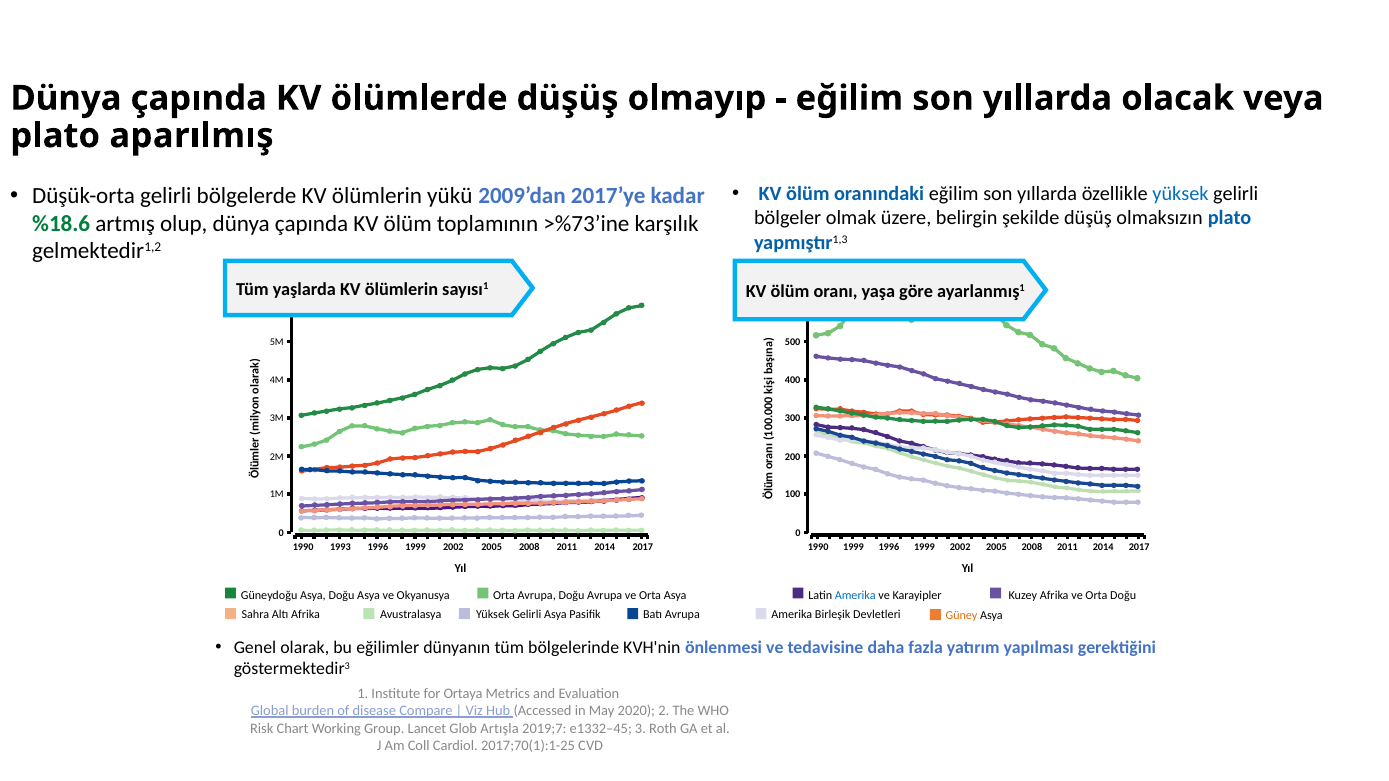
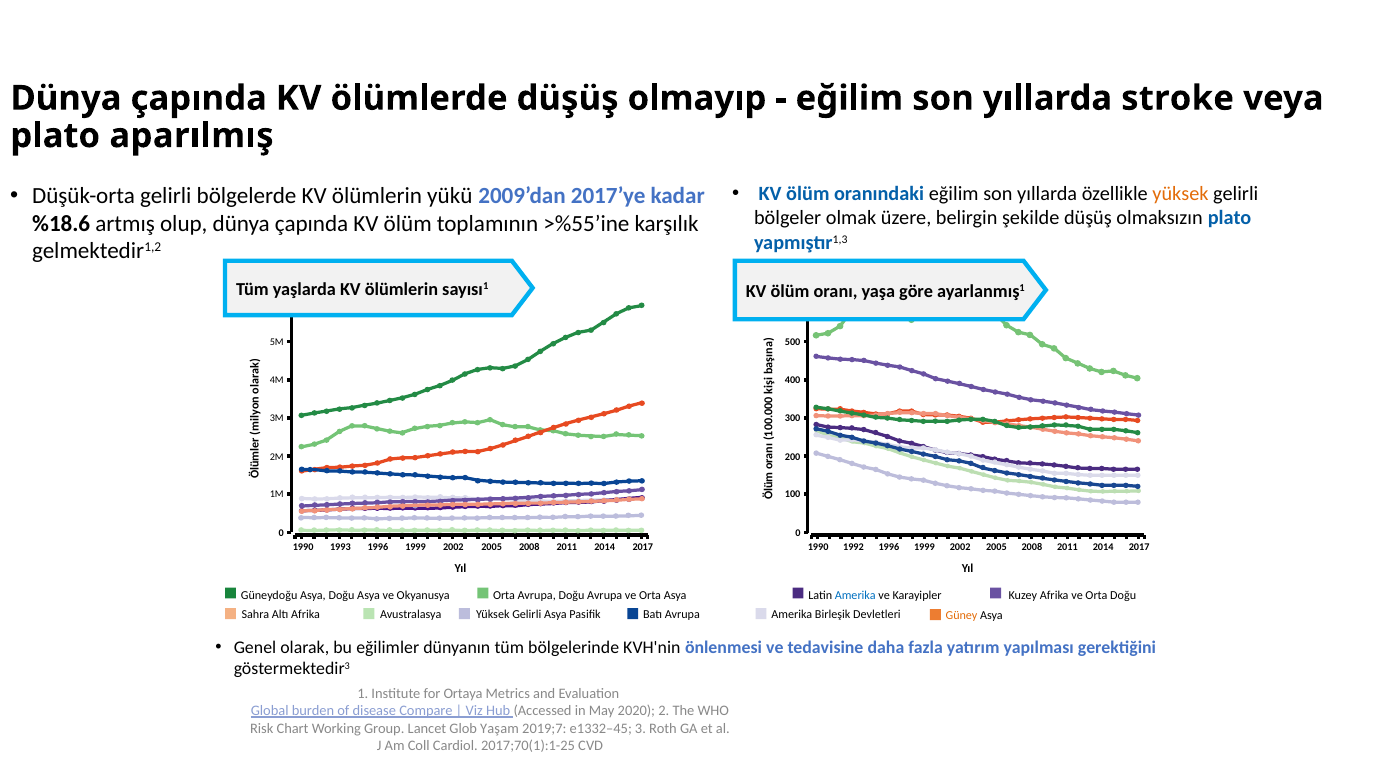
olacak: olacak -> stroke (1178, 98)
yüksek colour: blue -> orange (1181, 194)
%18.6 colour: green -> black (61, 224)
>%73’ine: >%73’ine -> >%55’ine (586, 224)
1990 1999: 1999 -> 1992 (854, 547)
Artışla: Artışla -> Yaşam (500, 729)
